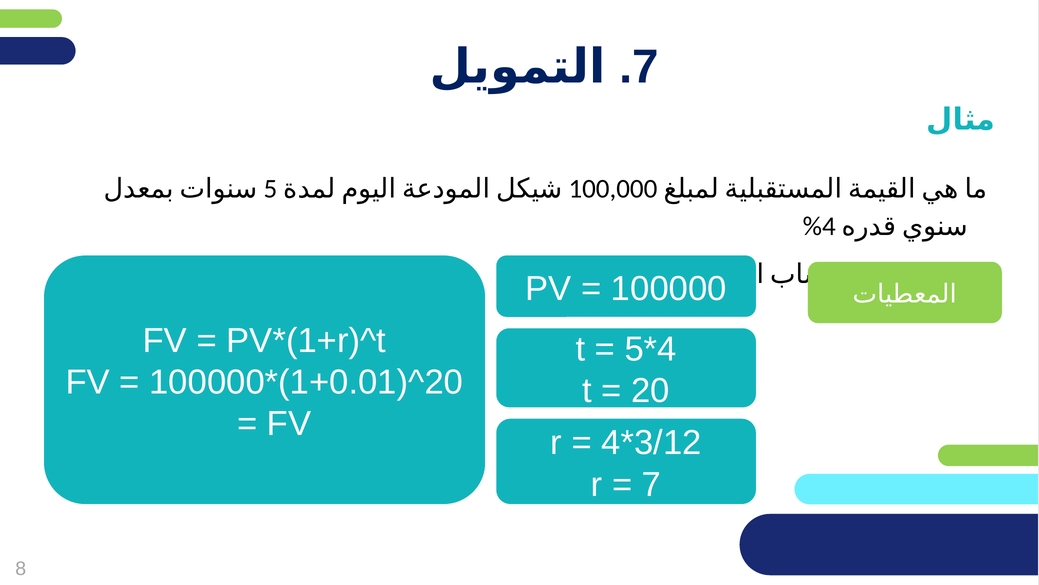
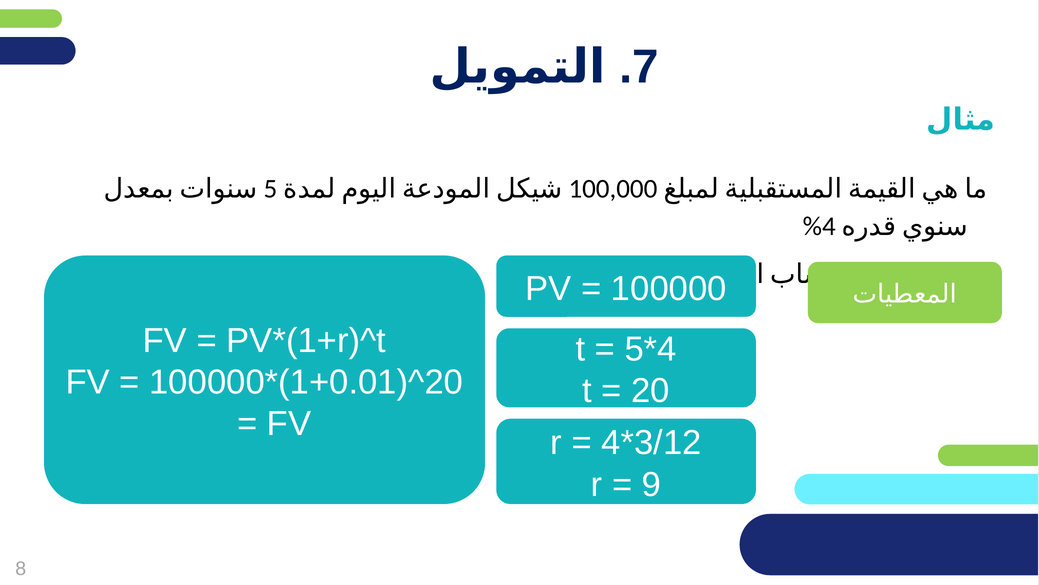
7: 7 -> 9 (652, 484)
